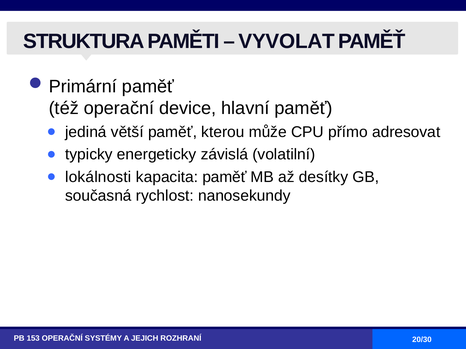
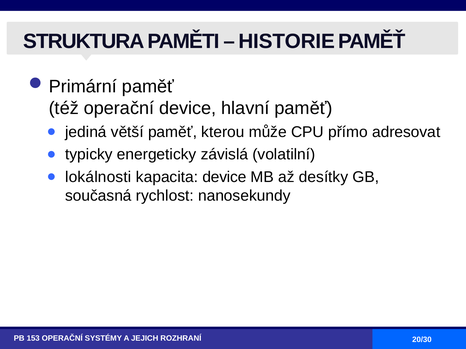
VYVOLAT: VYVOLAT -> HISTORIE (287, 41)
kapacita paměť: paměť -> device (224, 177)
